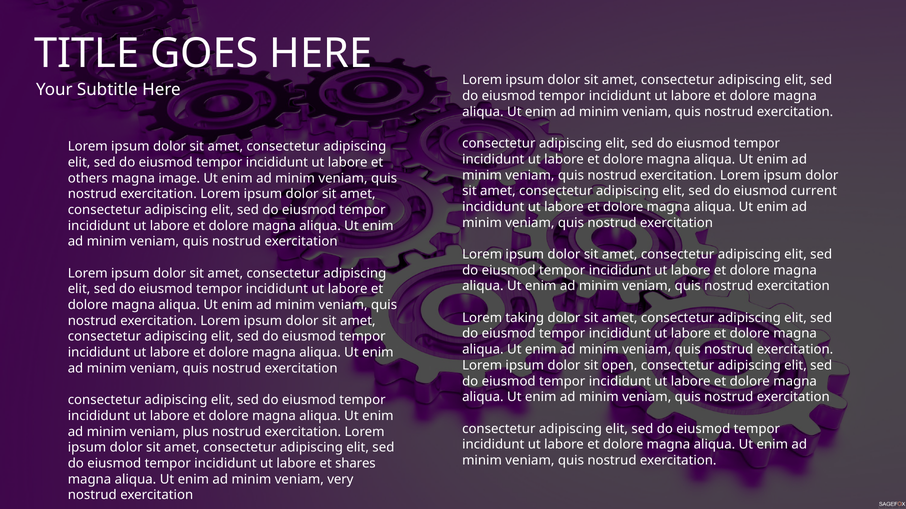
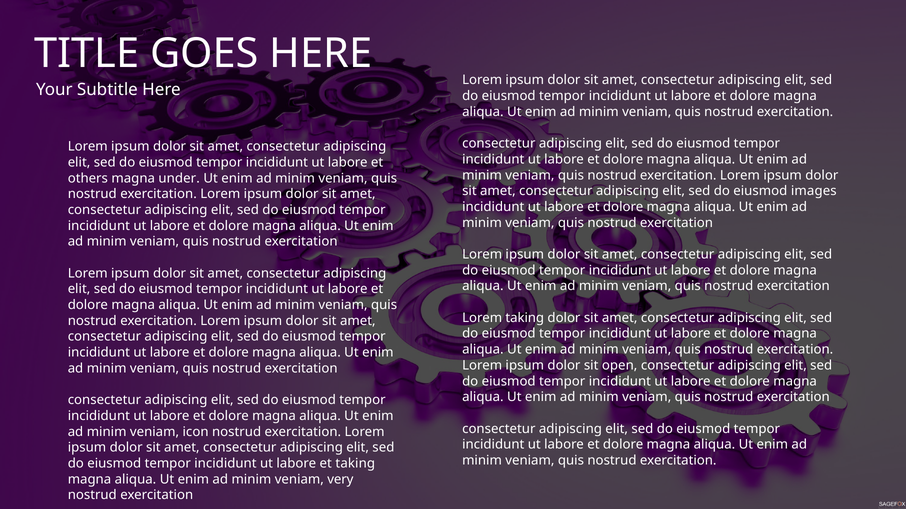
image: image -> under (179, 178)
current: current -> images (814, 191)
plus: plus -> icon (196, 432)
et shares: shares -> taking (355, 464)
